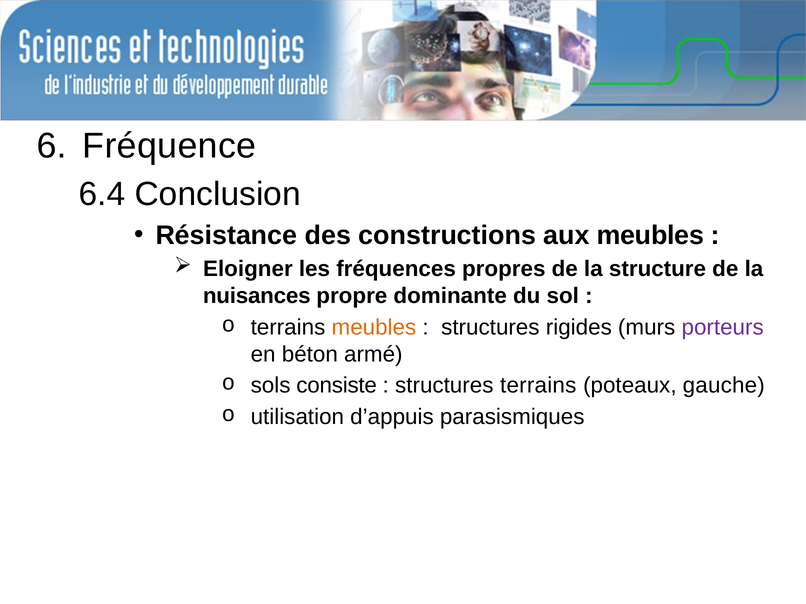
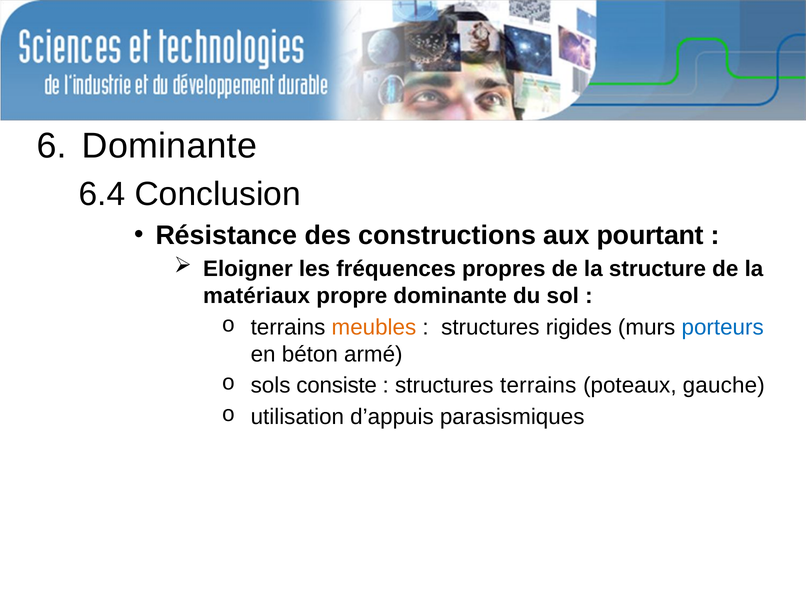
Fréquence: Fréquence -> Dominante (169, 146)
aux meubles: meubles -> pourtant (650, 236)
nuisances: nuisances -> matériaux (257, 296)
porteurs colour: purple -> blue (723, 328)
